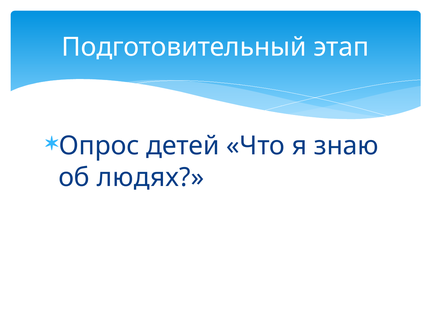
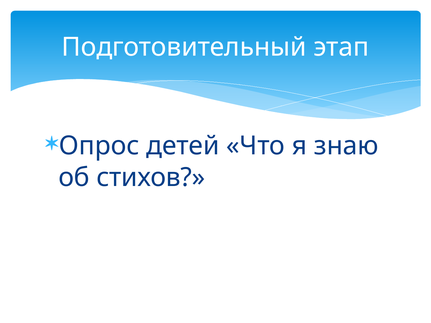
людях: людях -> стихов (151, 178)
